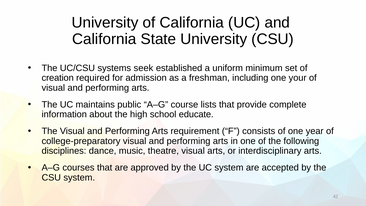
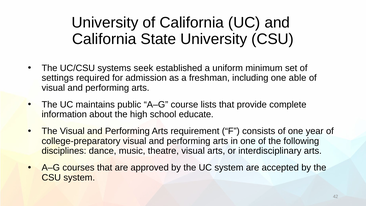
creation: creation -> settings (58, 78)
your: your -> able (298, 78)
